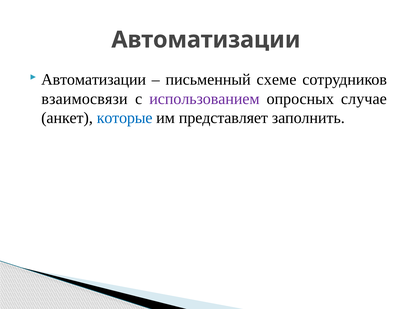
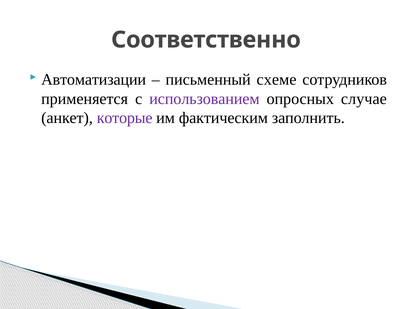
Автоматизации: Автоматизации -> Соответственно (206, 40)
взаимосвязи: взаимосвязи -> применяется (85, 99)
которые colour: blue -> purple (125, 118)
представляет: представляет -> фактическим (223, 118)
